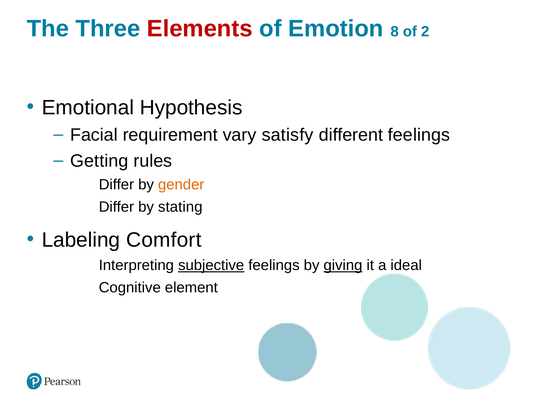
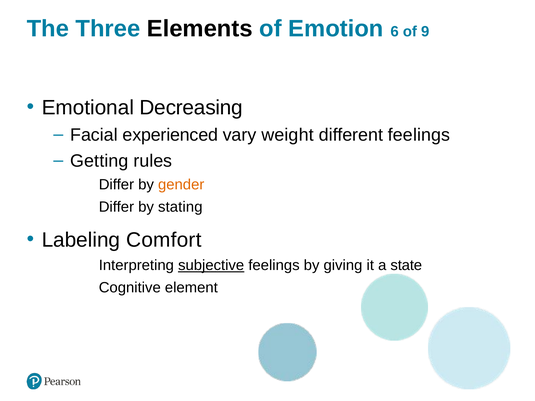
Elements colour: red -> black (200, 29)
8: 8 -> 6 (395, 31)
2: 2 -> 9 (425, 31)
Hypothesis: Hypothesis -> Decreasing (191, 108)
requirement: requirement -> experienced (170, 135)
satisfy: satisfy -> weight (288, 135)
giving underline: present -> none (343, 265)
ideal: ideal -> state (406, 265)
